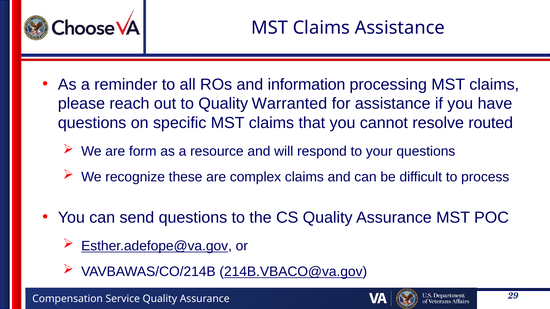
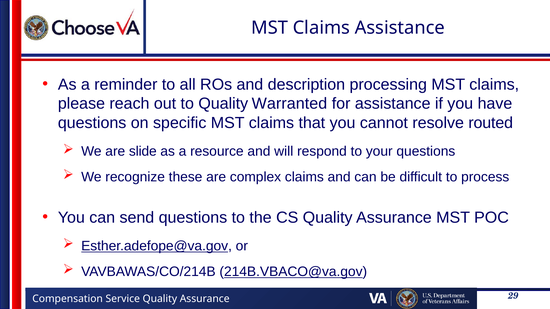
information: information -> description (306, 85)
form: form -> slide (143, 152)
